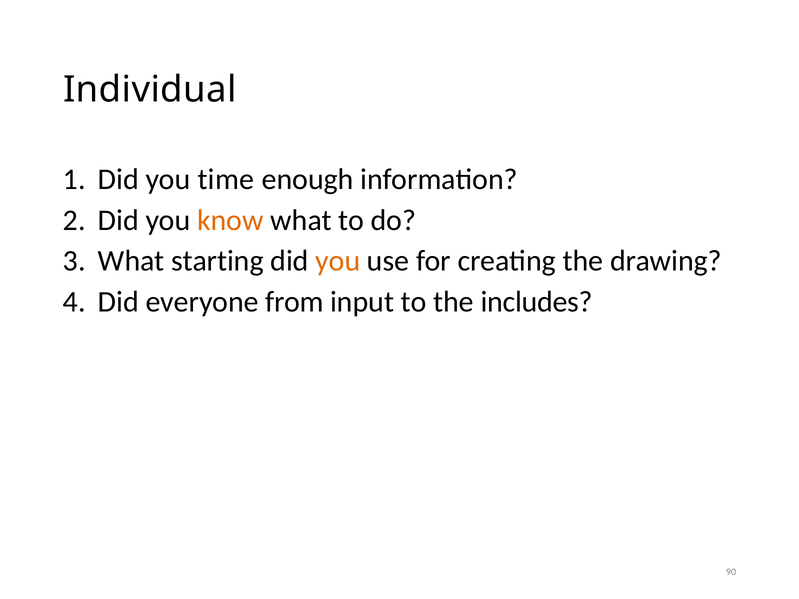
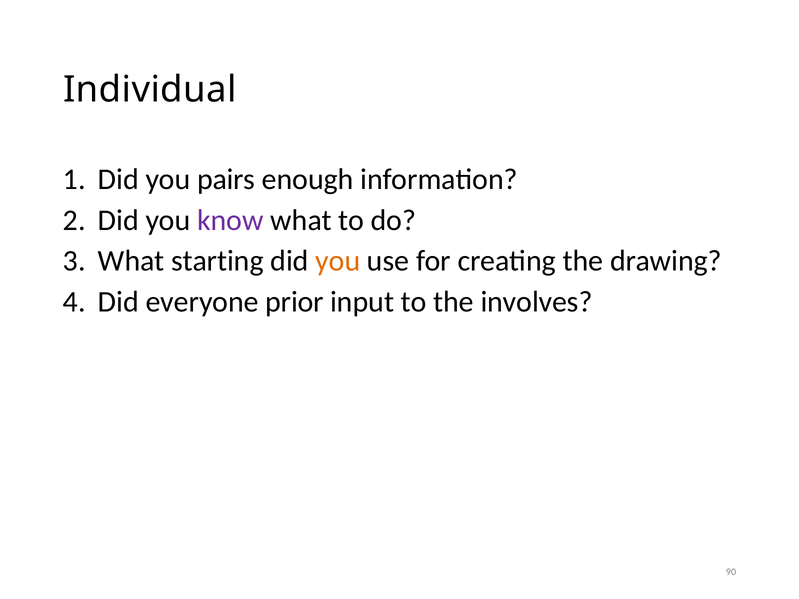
time: time -> pairs (226, 180)
know colour: orange -> purple (230, 220)
from: from -> prior (295, 302)
includes: includes -> involves (536, 302)
